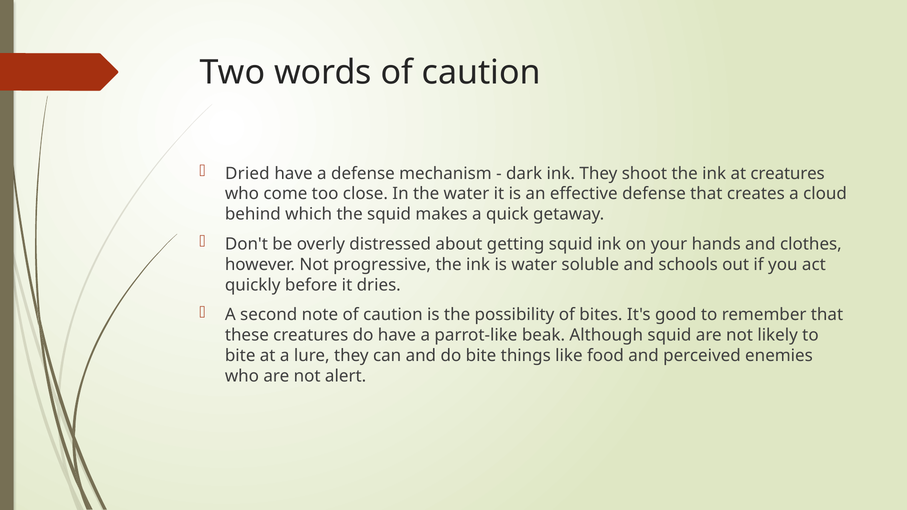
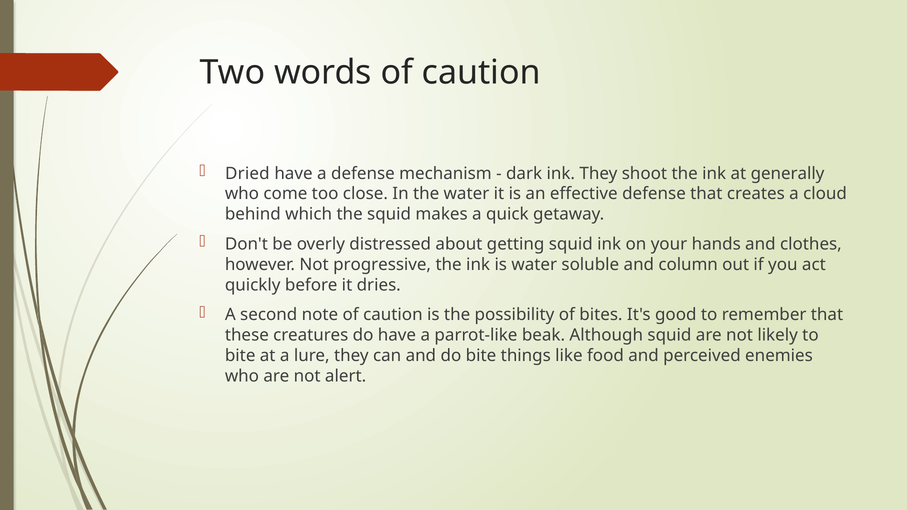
at creatures: creatures -> generally (788, 174)
schools: schools -> column (688, 265)
